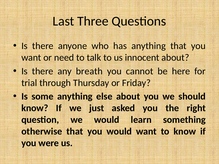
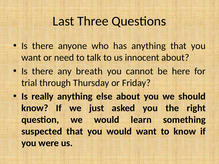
some: some -> really (43, 97)
otherwise: otherwise -> suspected (42, 132)
